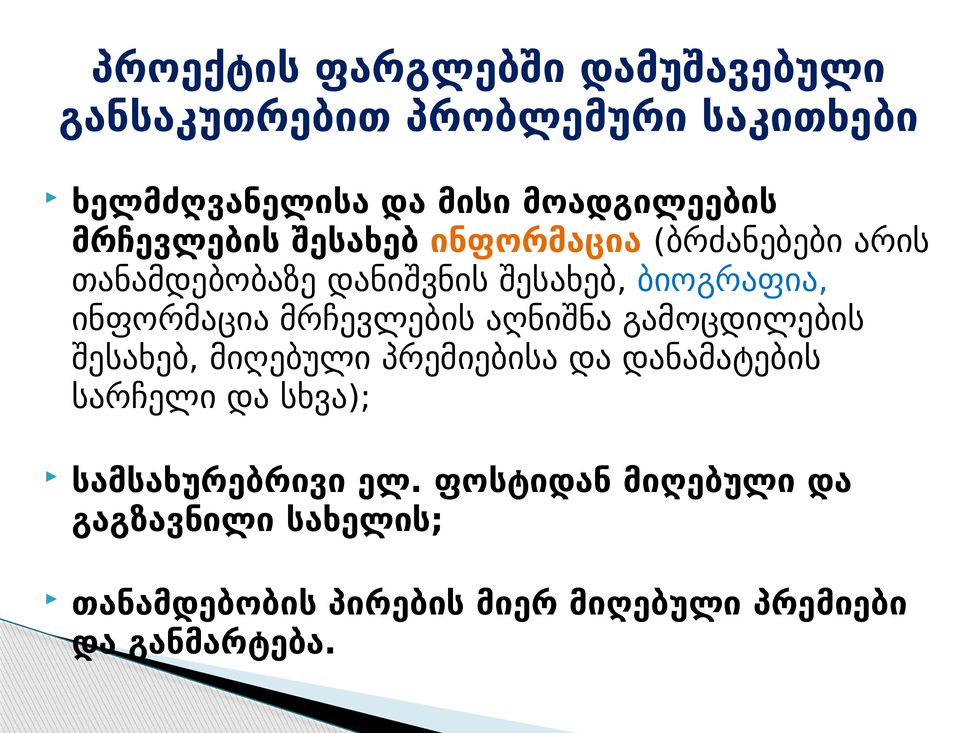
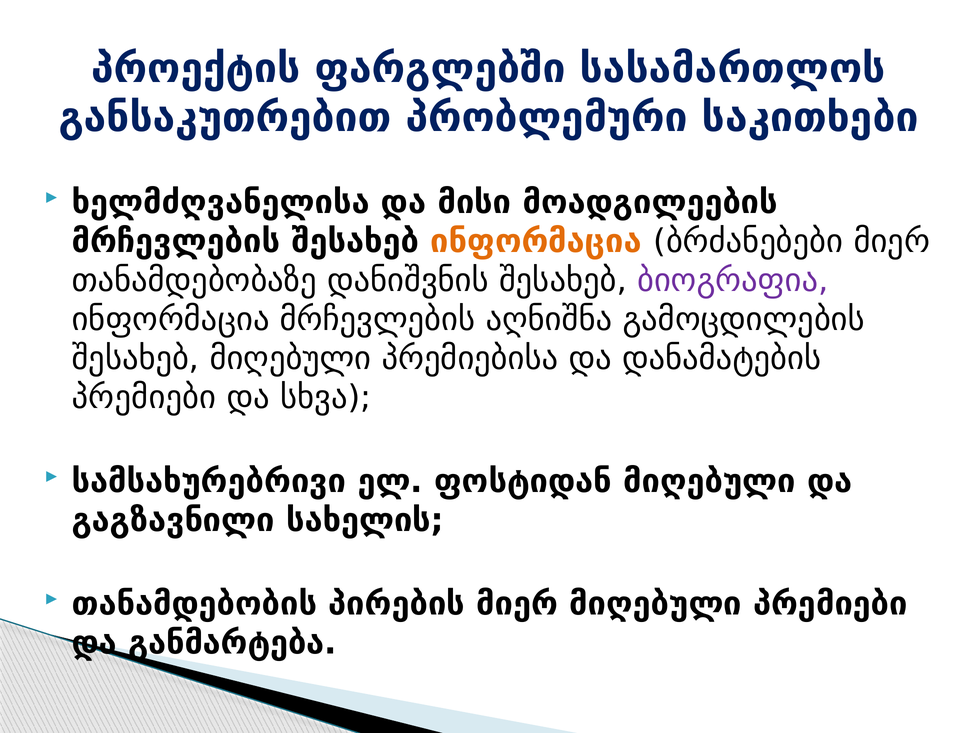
დამუშავებული: დამუშავებული -> სასამართლოს (733, 69)
ბრძანებები არის: არის -> მიერ (892, 242)
ბიოგრაფია colour: blue -> purple (733, 281)
სარჩელი: სარჩელი -> პრემიები (144, 398)
